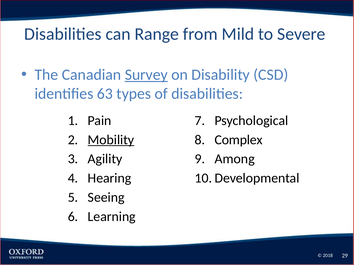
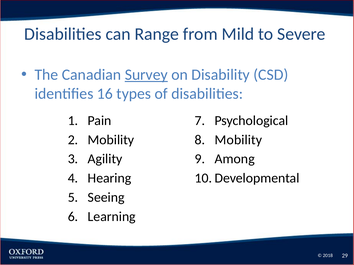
63: 63 -> 16 (105, 94)
Mobility underline: present -> none (111, 140)
Complex: Complex -> Mobility (238, 140)
